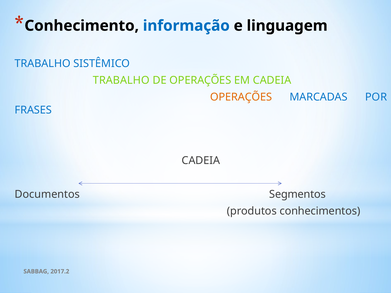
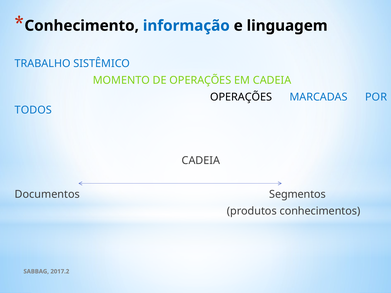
TRABALHO: TRABALHO -> MOMENTO (121, 80)
OPERAÇÕES colour: orange -> black (241, 97)
FRASES: FRASES -> TODOS (33, 110)
